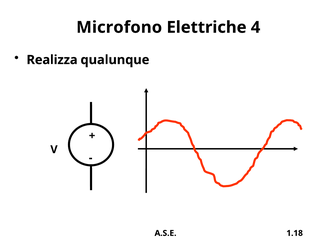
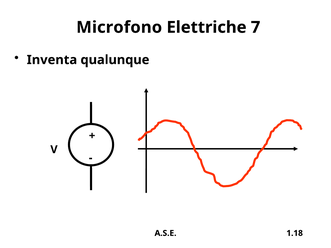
4: 4 -> 7 (256, 27)
Realizza: Realizza -> Inventa (52, 60)
